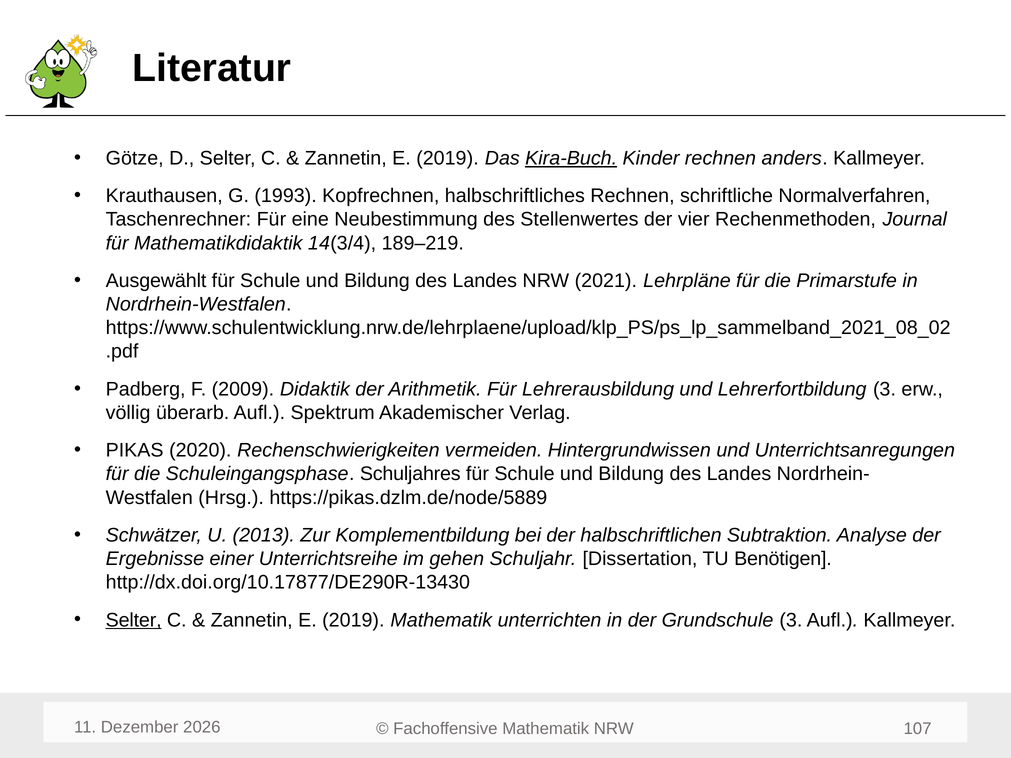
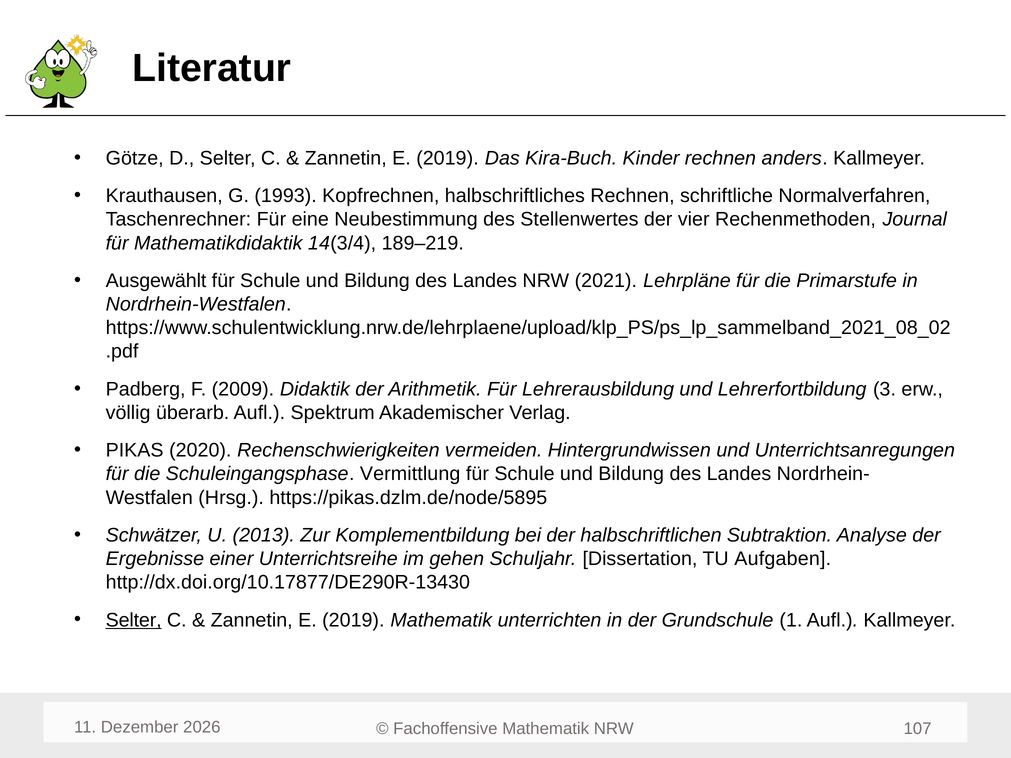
Kira-Buch underline: present -> none (571, 158)
Schuljahres: Schuljahres -> Vermittlung (410, 474)
https://pikas.dzlm.de/node/5889: https://pikas.dzlm.de/node/5889 -> https://pikas.dzlm.de/node/5895 (408, 498)
Benötigen: Benötigen -> Aufgaben (783, 559)
Grundschule 3: 3 -> 1 (791, 620)
